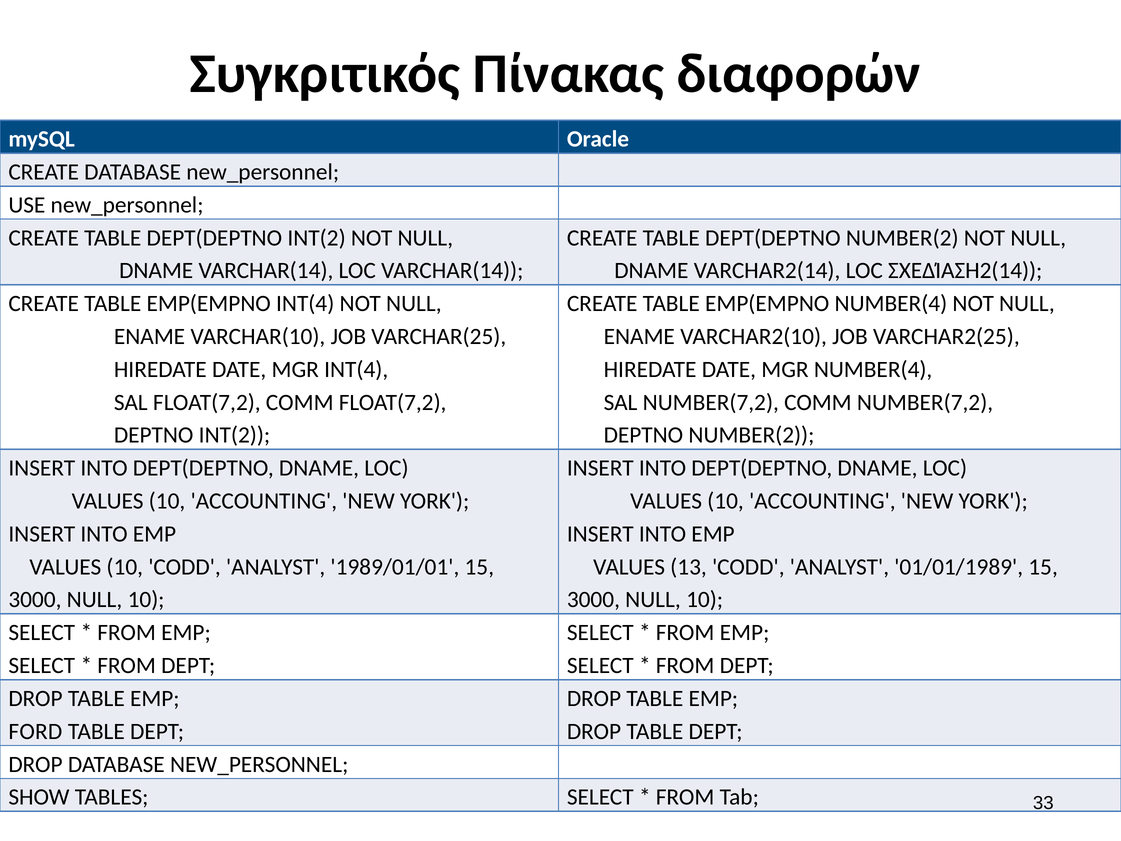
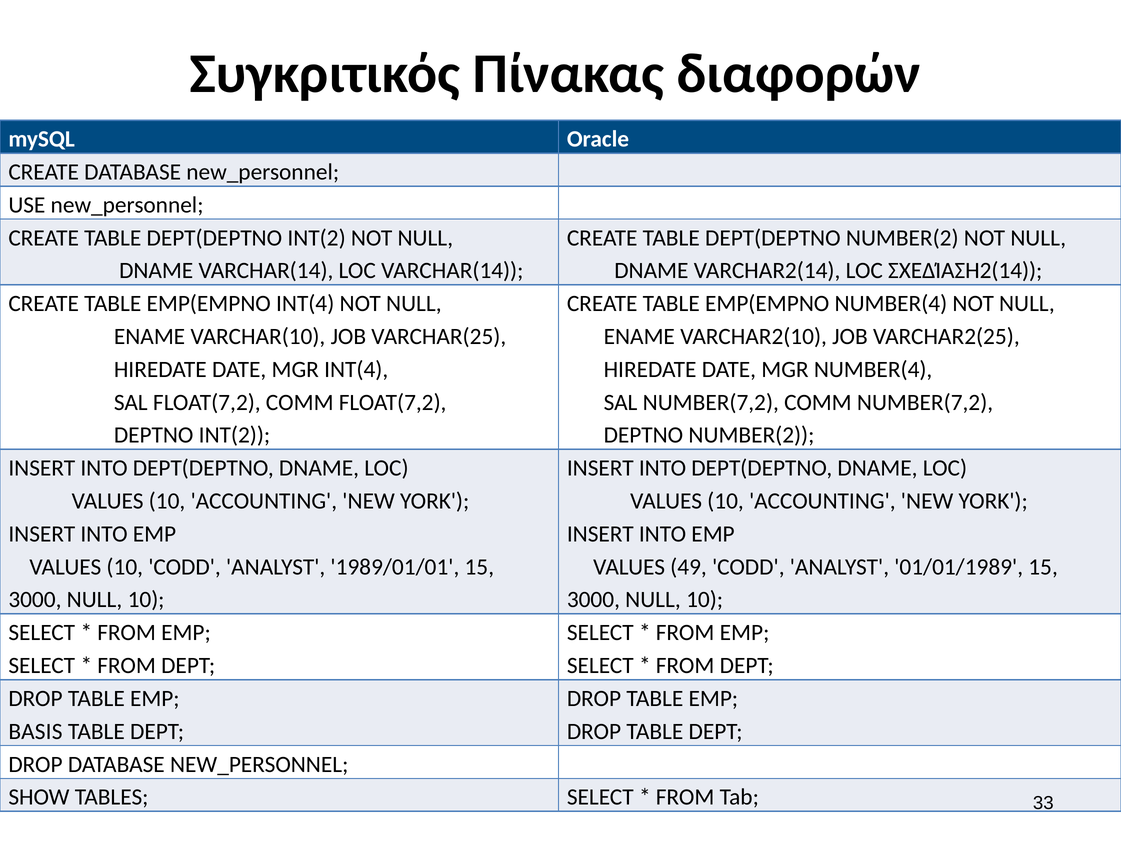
13: 13 -> 49 (688, 567)
FORD: FORD -> BASIS (35, 731)
